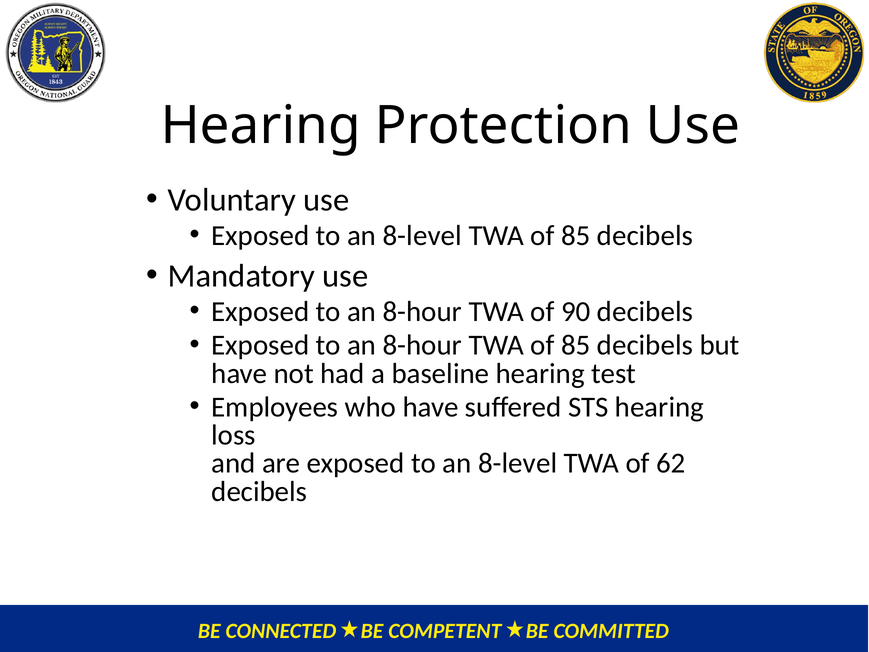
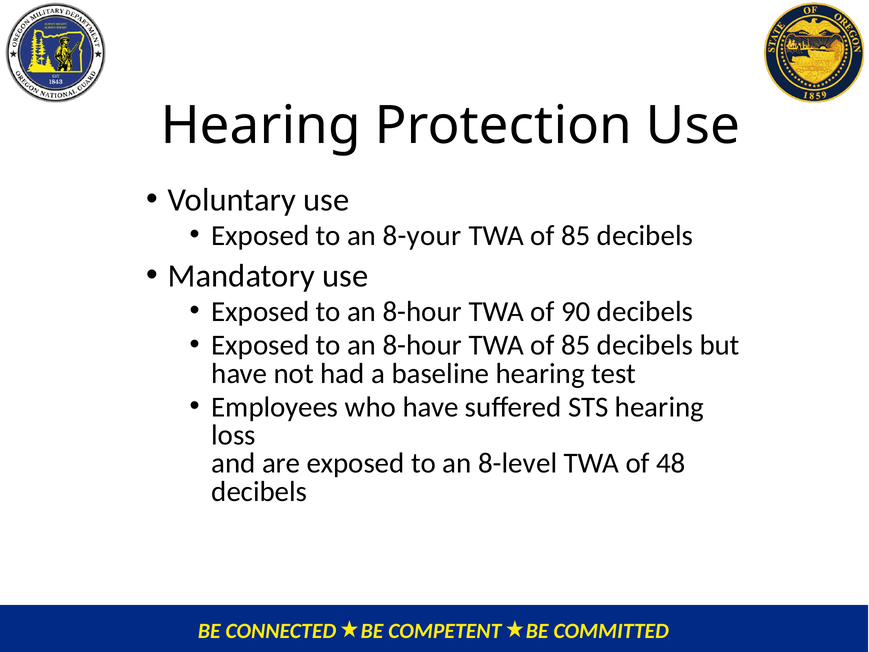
8-level: 8-level -> 8-your (422, 235)
62: 62 -> 48 (671, 463)
